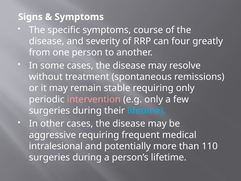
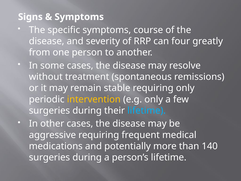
intervention colour: pink -> yellow (94, 99)
intralesional: intralesional -> medications (56, 146)
110: 110 -> 140 (210, 146)
